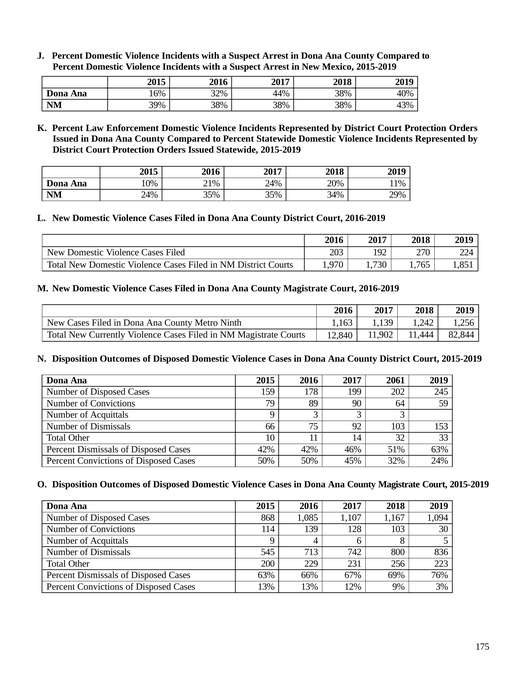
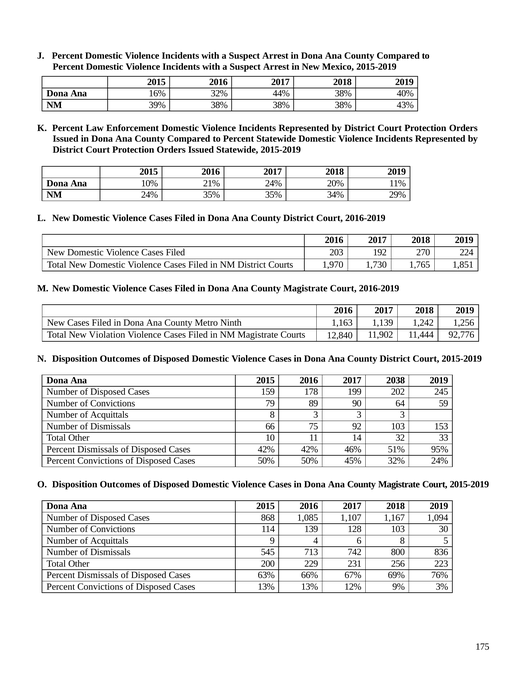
Currently: Currently -> Violation (107, 334)
82,844: 82,844 -> 92,776 (461, 334)
2061: 2061 -> 2038 (396, 380)
9: 9 -> 8 (272, 414)
51% 63%: 63% -> 95% (440, 449)
